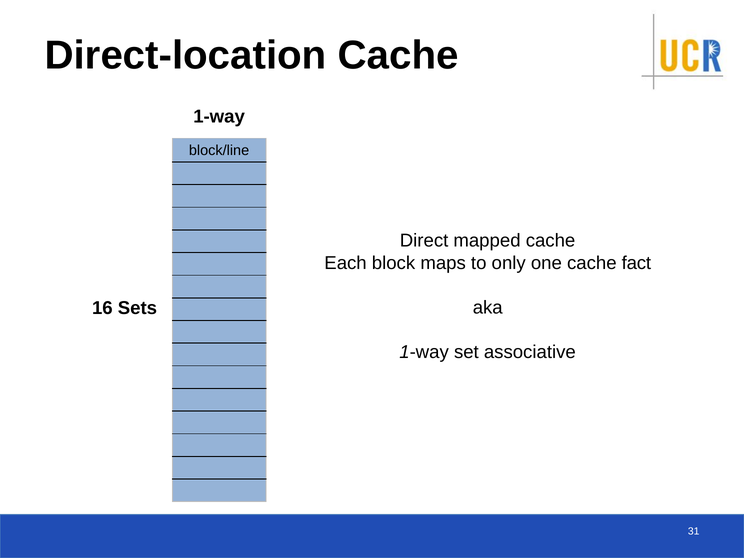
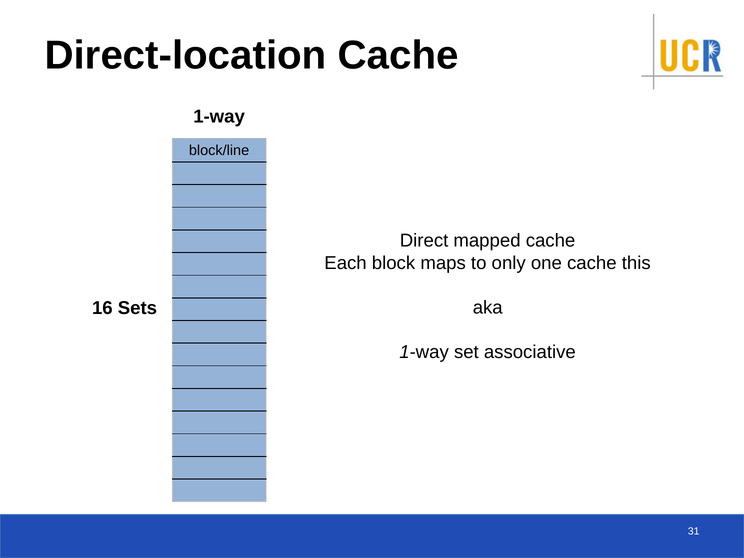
fact: fact -> this (636, 263)
